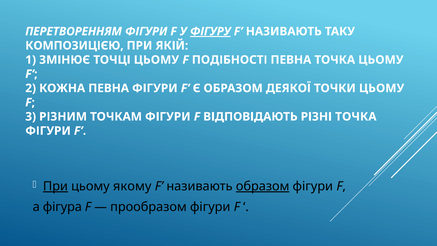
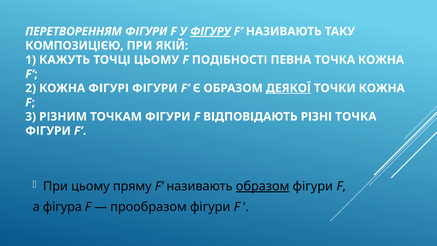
ЗМІНЮЄ: ЗМІНЮЄ -> КАЖУТЬ (65, 60)
ТОЧКА ЦЬОМУ: ЦЬОМУ -> КОЖНА (381, 60)
КОЖНА ПЕВНА: ПЕВНА -> ФІГУРІ (109, 88)
ДЕЯКОЇ underline: none -> present (288, 88)
ТОЧКИ ЦЬОМУ: ЦЬОМУ -> КОЖНА (382, 88)
При underline: present -> none (55, 186)
якому: якому -> пряму (132, 186)
